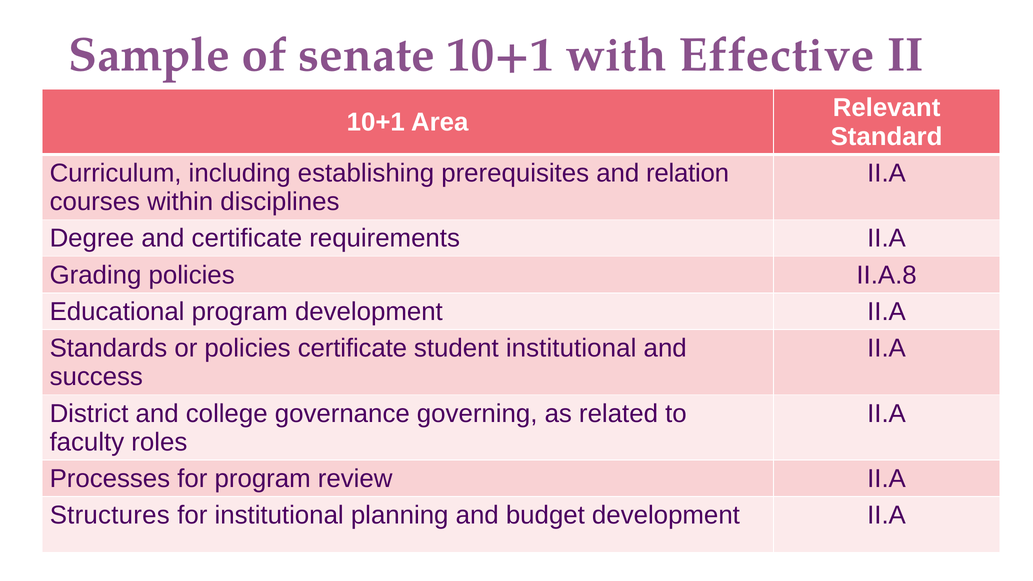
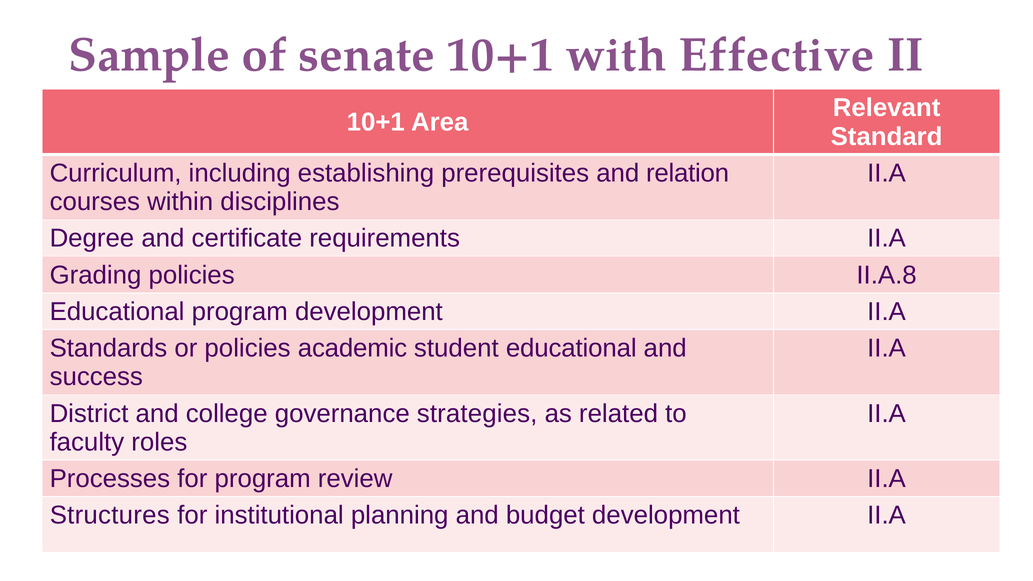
policies certificate: certificate -> academic (352, 348)
student institutional: institutional -> educational (571, 348)
governing: governing -> strategies (477, 414)
